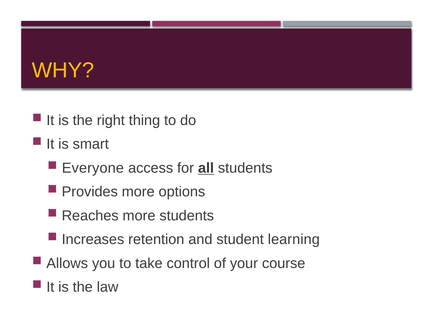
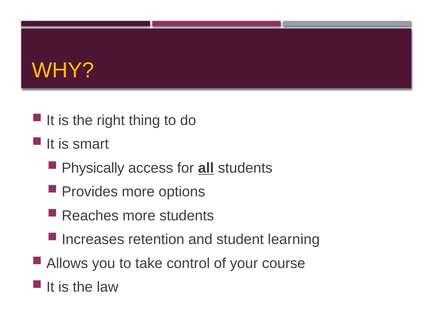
Everyone: Everyone -> Physically (93, 168)
